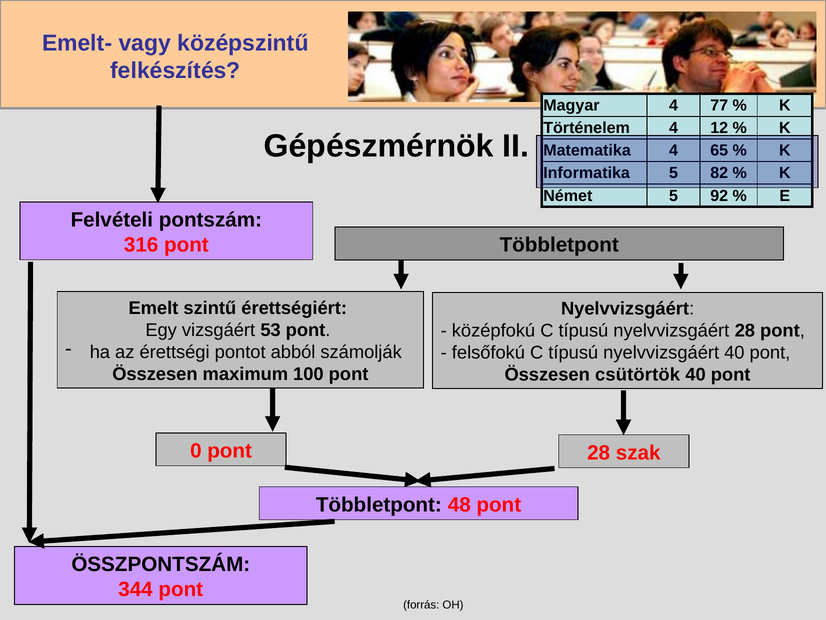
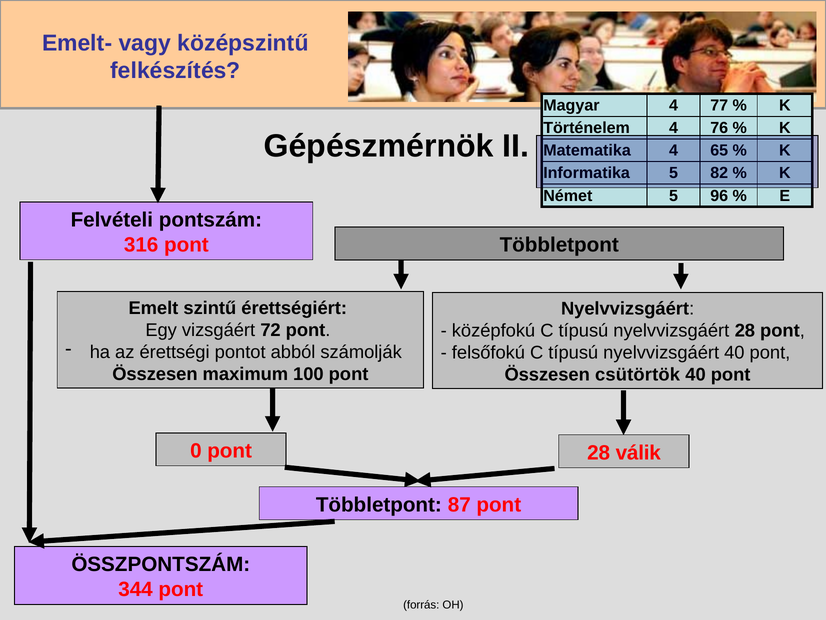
12: 12 -> 76 (719, 128)
92: 92 -> 96 (719, 196)
53: 53 -> 72 (271, 330)
szak: szak -> válik (638, 452)
48: 48 -> 87 (459, 504)
